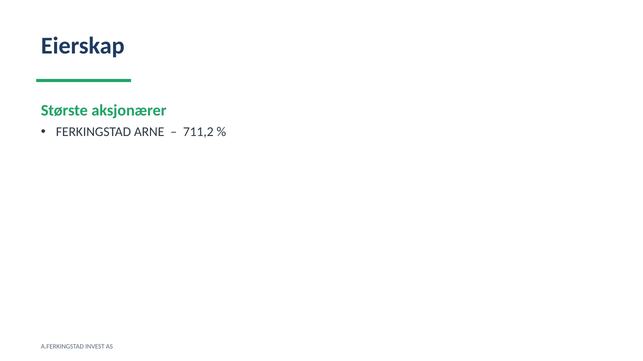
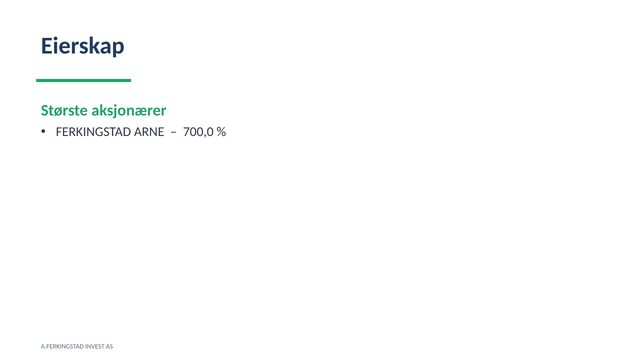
711,2: 711,2 -> 700,0 (198, 132)
